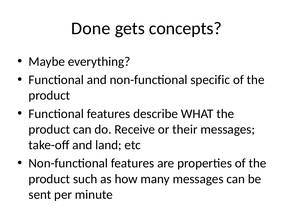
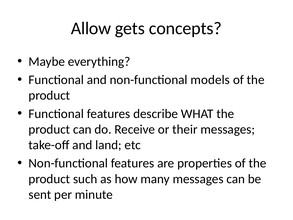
Done: Done -> Allow (91, 28)
specific: specific -> models (210, 80)
